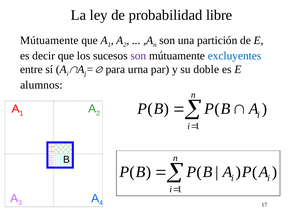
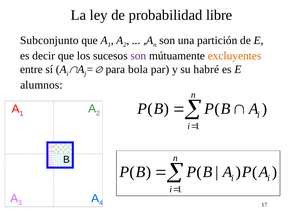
Mútuamente: Mútuamente -> Subconjunto (49, 40)
excluyentes colour: blue -> orange (235, 56)
urna: urna -> bola (138, 69)
doble: doble -> habré (206, 69)
